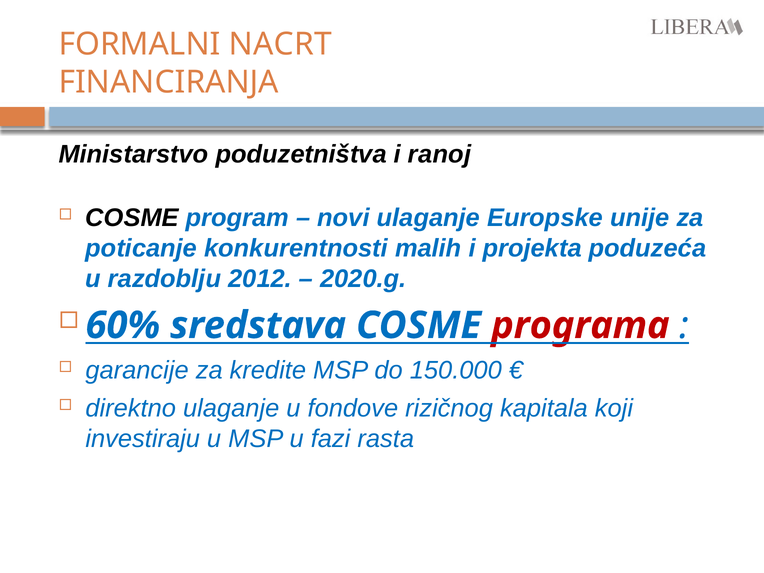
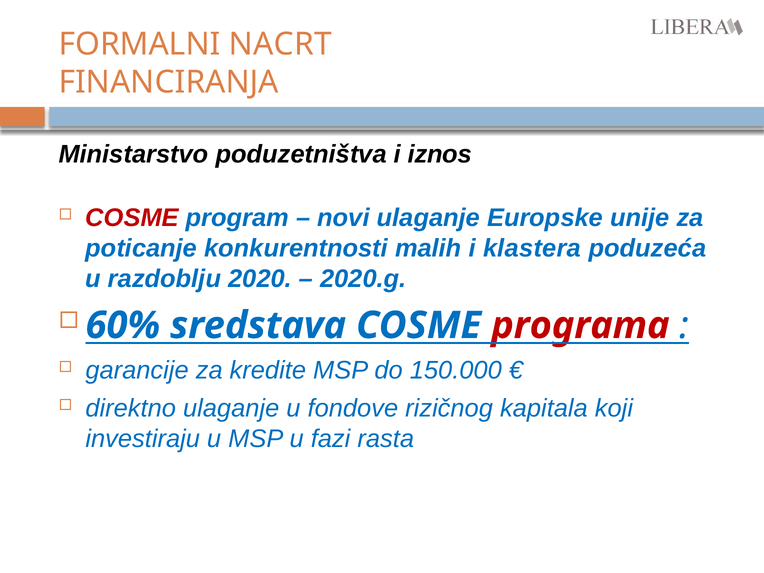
ranoj: ranoj -> iznos (440, 155)
COSME colour: black -> red (132, 218)
projekta: projekta -> klastera (532, 248)
2012: 2012 -> 2020 (260, 279)
